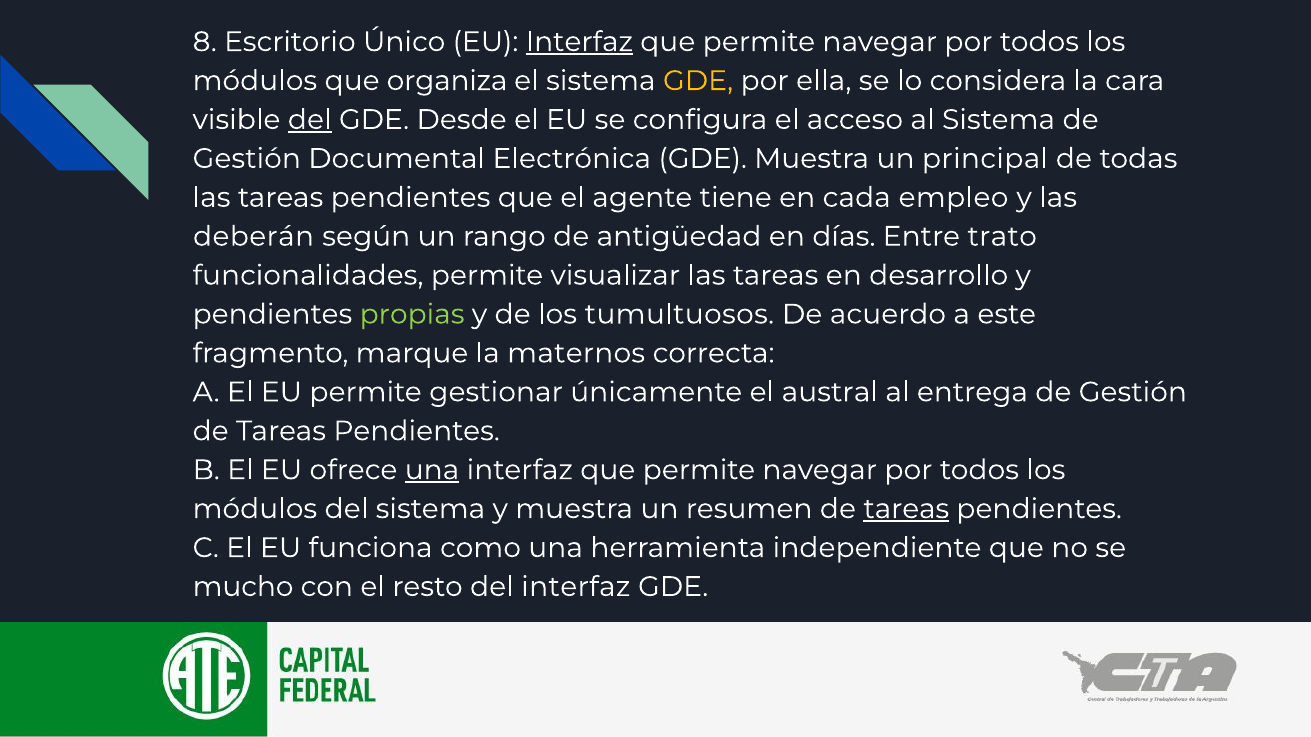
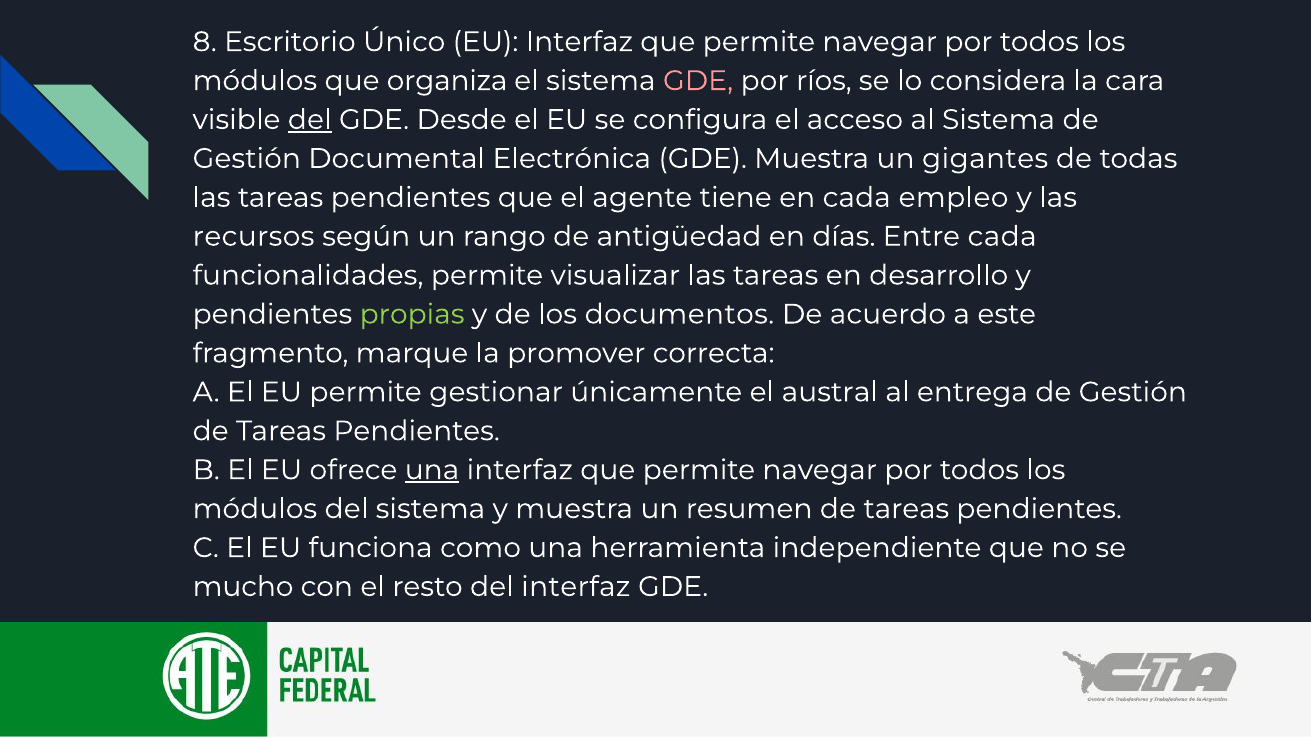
Interfaz underline: present -> none (579, 42)
GDE colour: yellow -> pink (698, 81)
ella: ella -> ríos (824, 81)
principal: principal -> gigantes (985, 159)
deberán: deberán -> recursos (254, 237)
Entre trato: trato -> cada (1002, 237)
tumultuosos: tumultuosos -> documentos (679, 314)
maternos: maternos -> promover (576, 353)
tareas underline: present -> none (906, 509)
